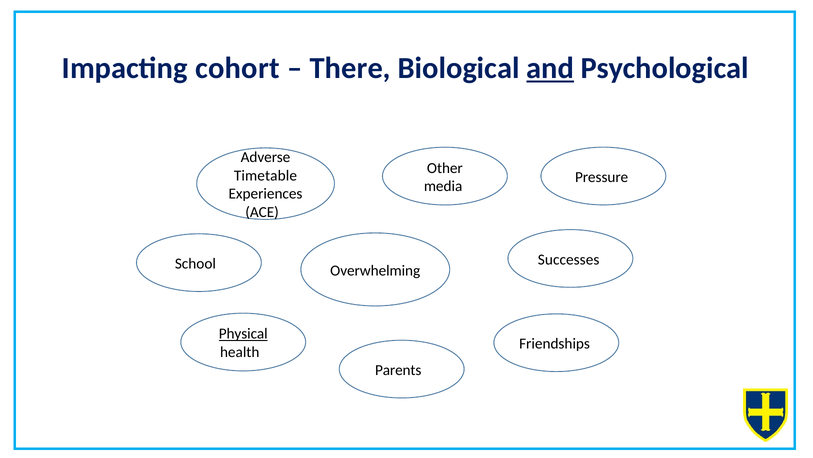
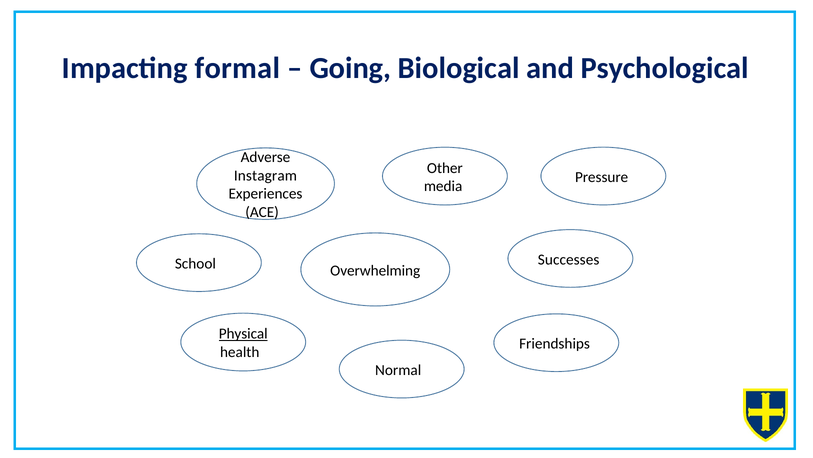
cohort: cohort -> formal (237, 68)
There: There -> Going (350, 68)
and underline: present -> none (550, 68)
Timetable: Timetable -> Instagram (265, 175)
Parents: Parents -> Normal (398, 370)
